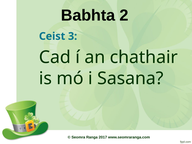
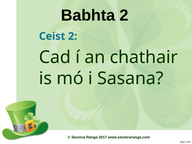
Ceist 3: 3 -> 2 (73, 36)
